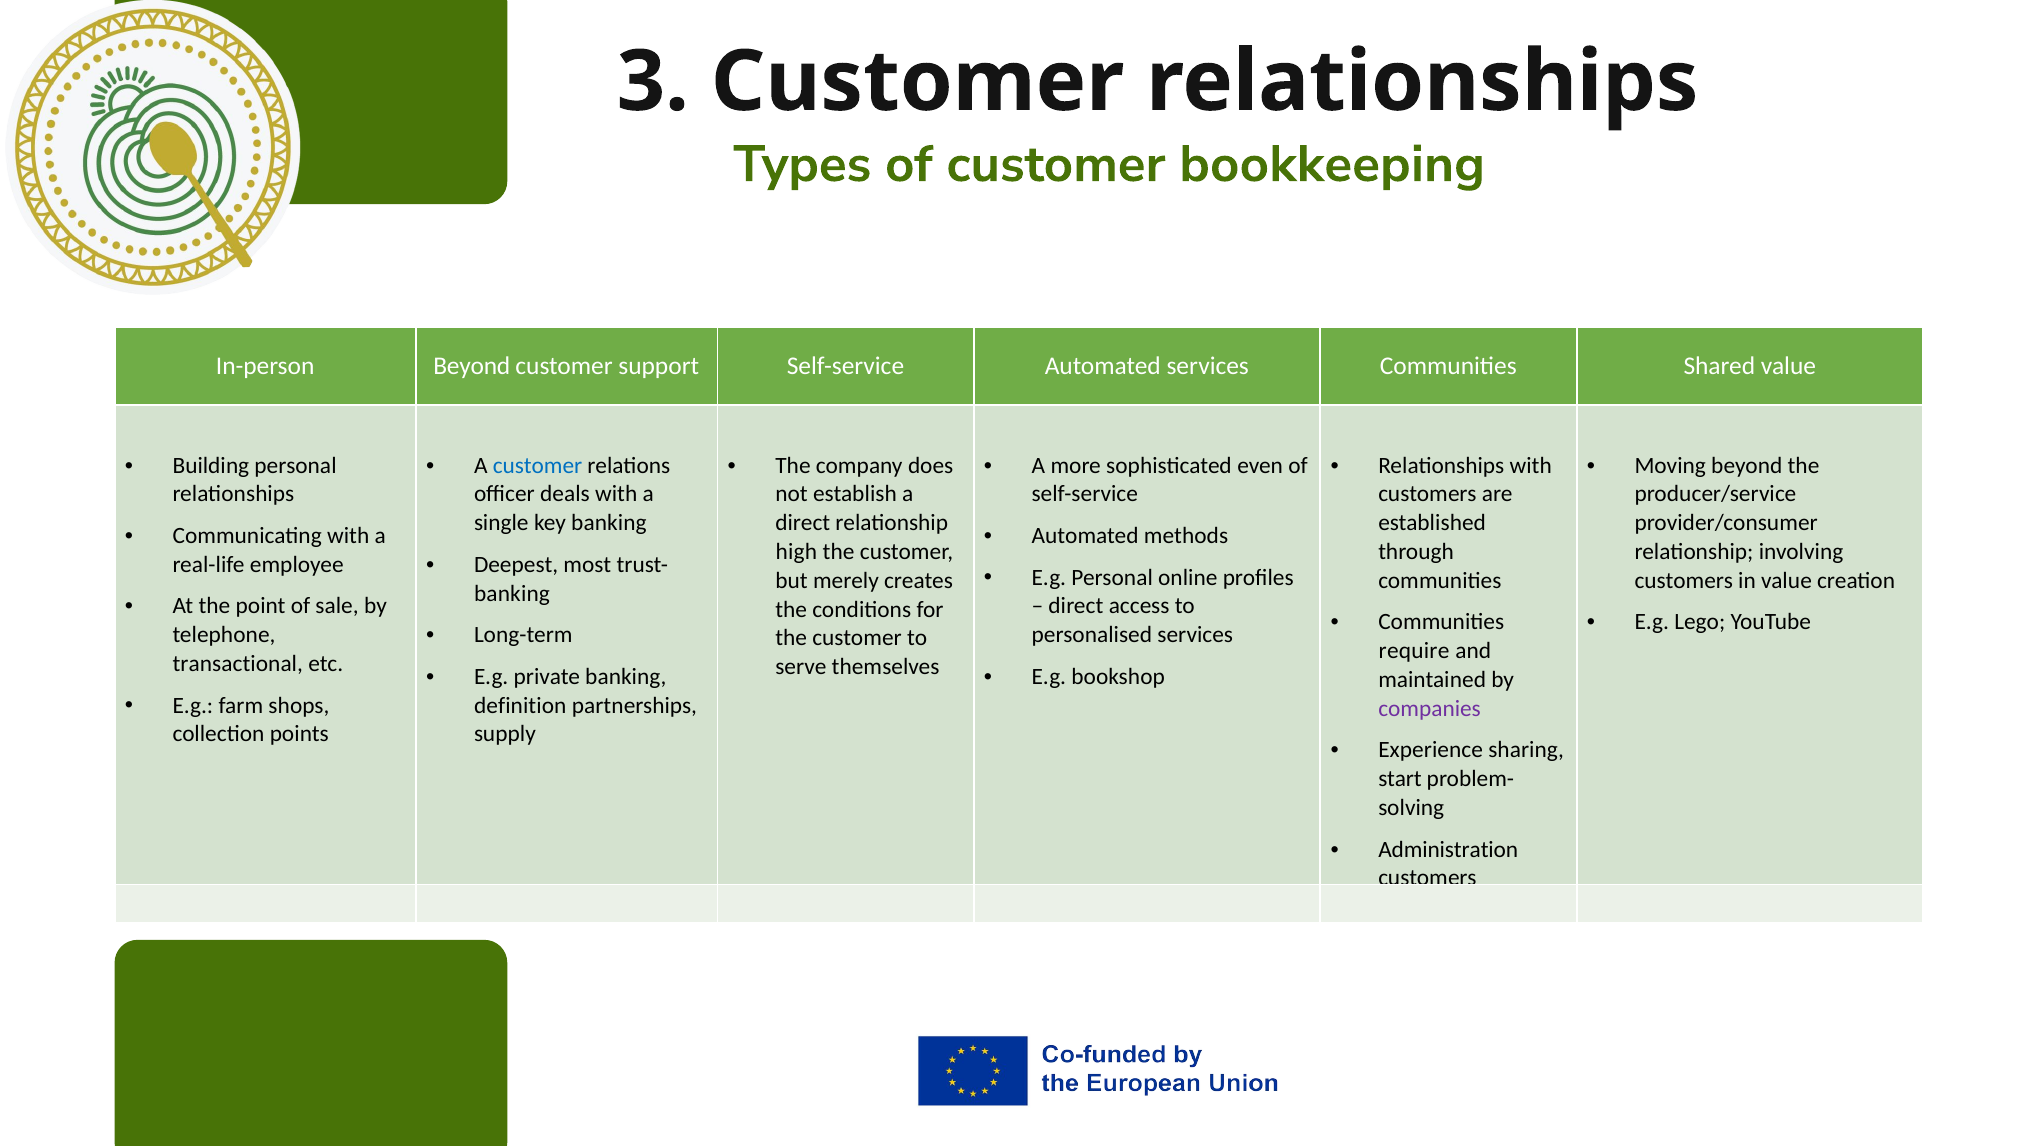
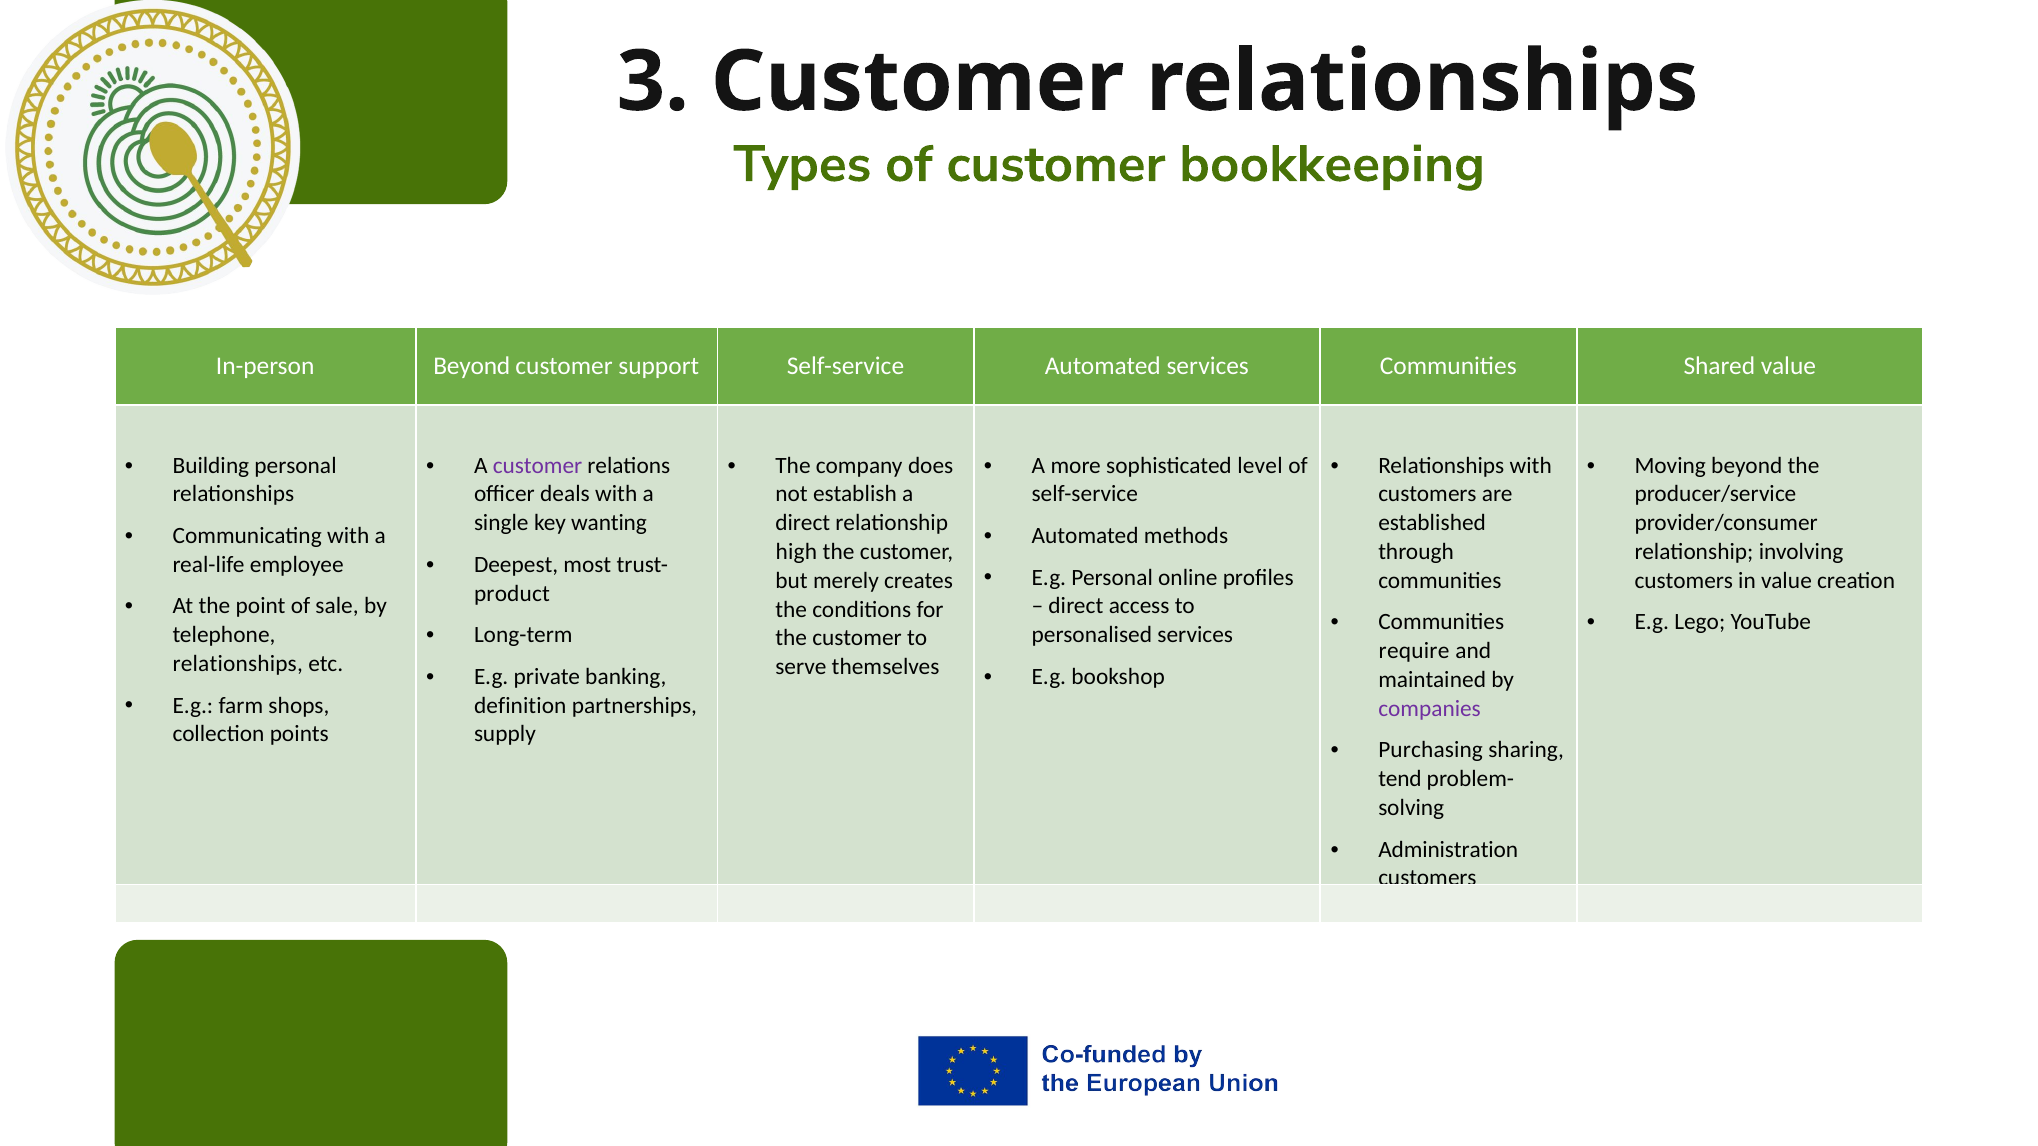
customer colour: blue -> purple (538, 466)
even: even -> level (1260, 466)
key banking: banking -> wanting (609, 523)
banking: banking -> product (512, 594)
transactional: transactional -> relationships (238, 664)
Experience: Experience -> Purchasing (1431, 750)
start: start -> tend (1400, 779)
